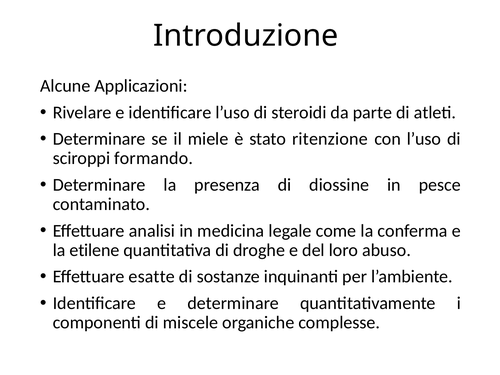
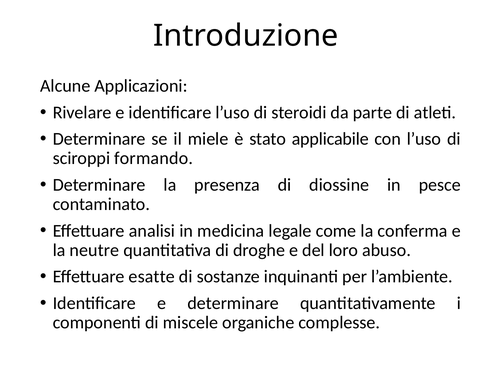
ritenzione: ritenzione -> applicabile (330, 139)
etilene: etilene -> neutre (94, 250)
